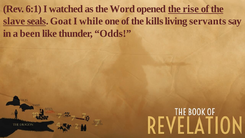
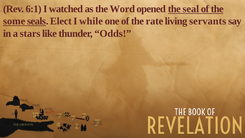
rise: rise -> seal (191, 9)
slave: slave -> some (14, 21)
Goat: Goat -> Elect (61, 21)
kills: kills -> rate (154, 21)
been: been -> stars (30, 33)
